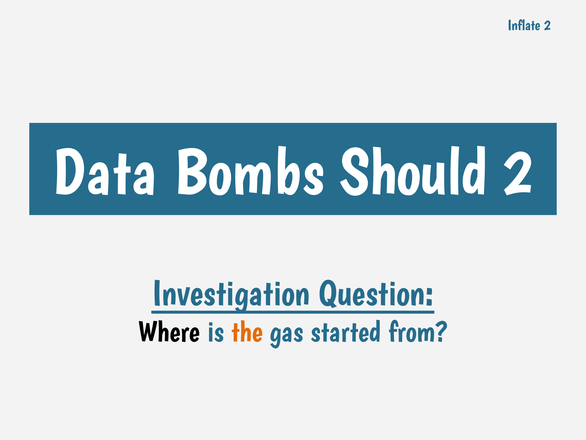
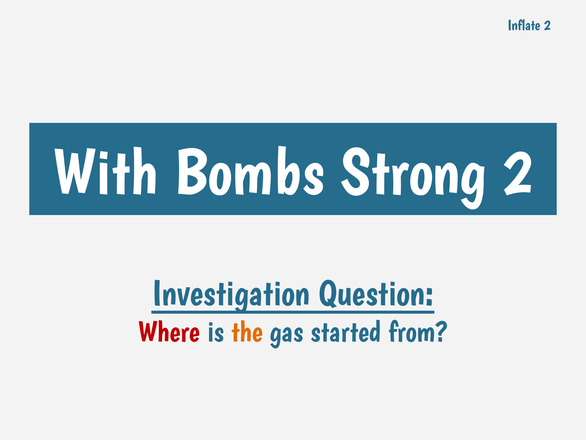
Data: Data -> With (105, 172)
Should: Should -> Strong (413, 172)
Where colour: black -> red (169, 332)
